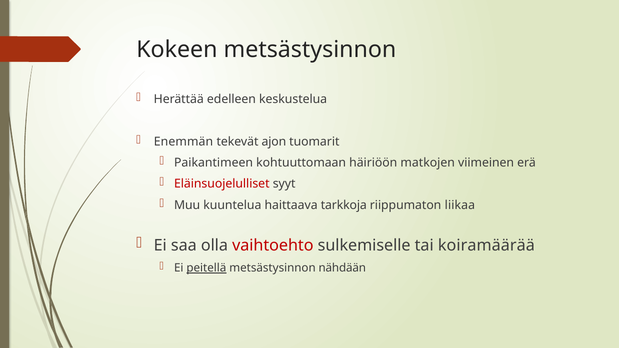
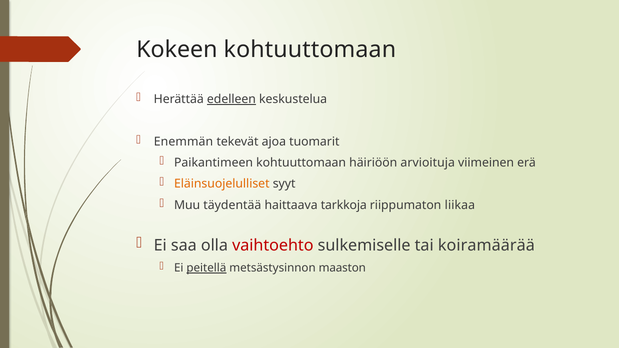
Kokeen metsästysinnon: metsästysinnon -> kohtuuttomaan (310, 50)
edelleen underline: none -> present (231, 99)
ajon: ajon -> ajoa (274, 142)
matkojen: matkojen -> arvioituja (428, 163)
Eläinsuojelulliset colour: red -> orange (222, 184)
kuuntelua: kuuntelua -> täydentää (232, 205)
nähdään: nähdään -> maaston (342, 268)
